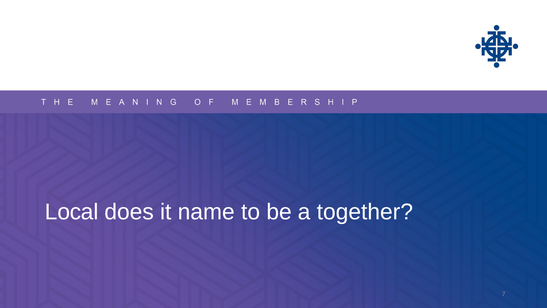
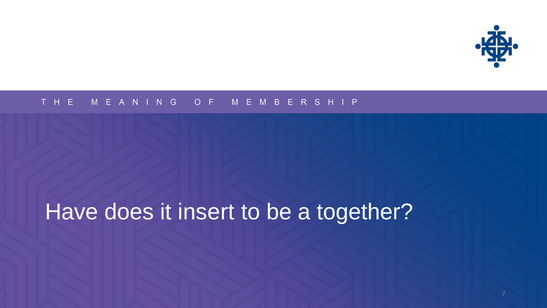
Local: Local -> Have (72, 212)
name: name -> insert (206, 212)
